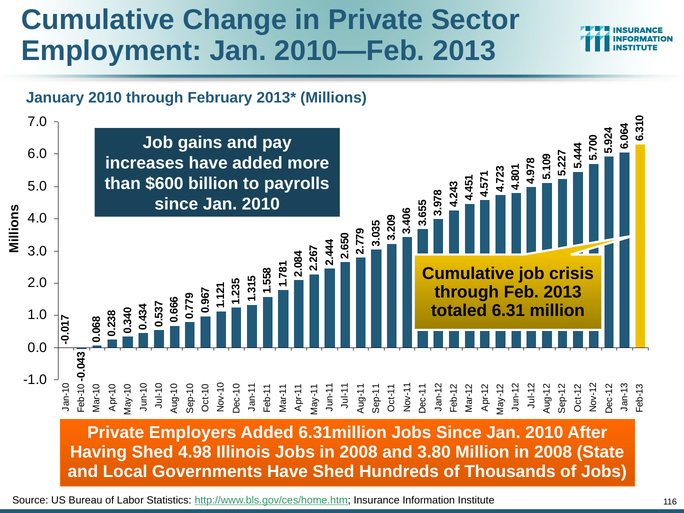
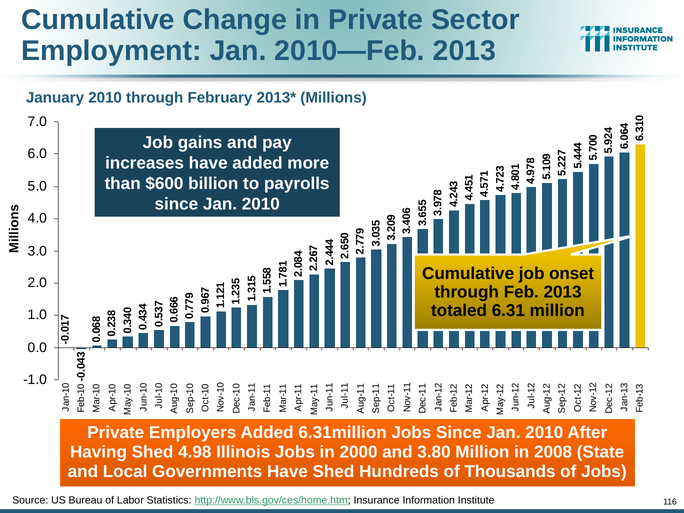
crisis: crisis -> onset (572, 274)
Jobs in 2008: 2008 -> 2000 (359, 452)
